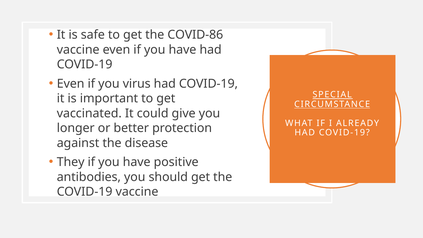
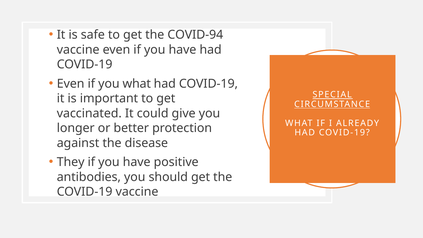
COVID-86: COVID-86 -> COVID-94 (195, 35)
you virus: virus -> what (137, 84)
